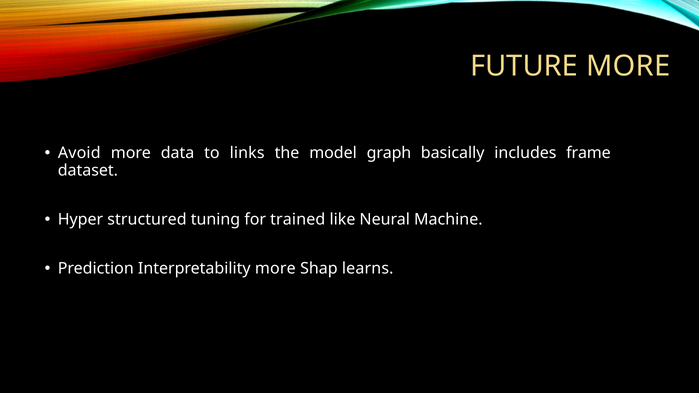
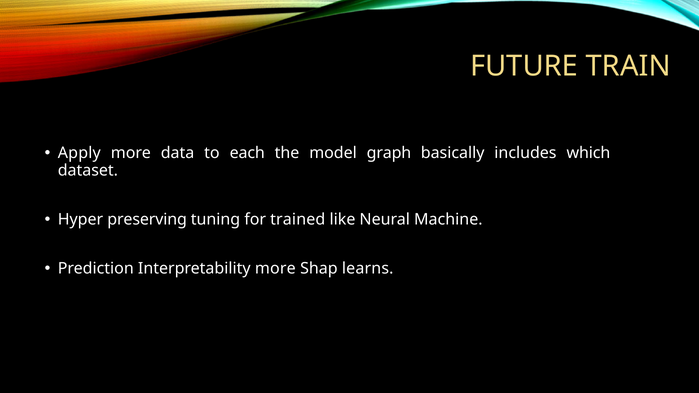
FUTURE MORE: MORE -> TRAIN (628, 66)
Avoid: Avoid -> Apply (79, 153)
links: links -> each (247, 153)
frame: frame -> which (588, 153)
structured: structured -> preserving (147, 219)
